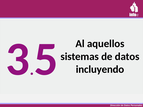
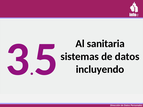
aquellos: aquellos -> sanitaria (106, 44)
